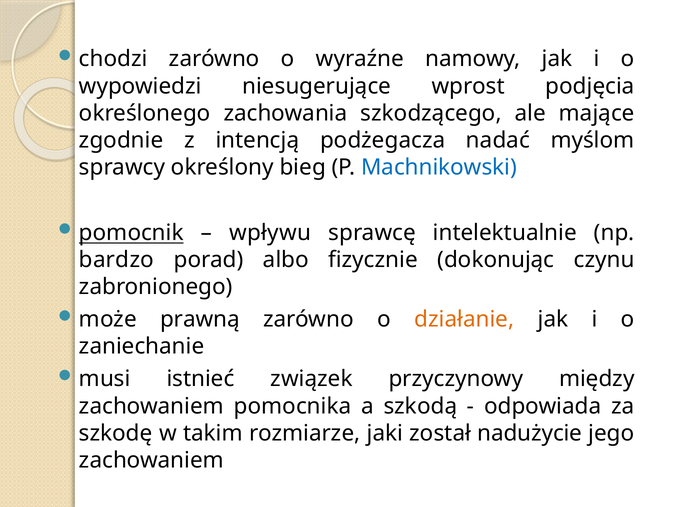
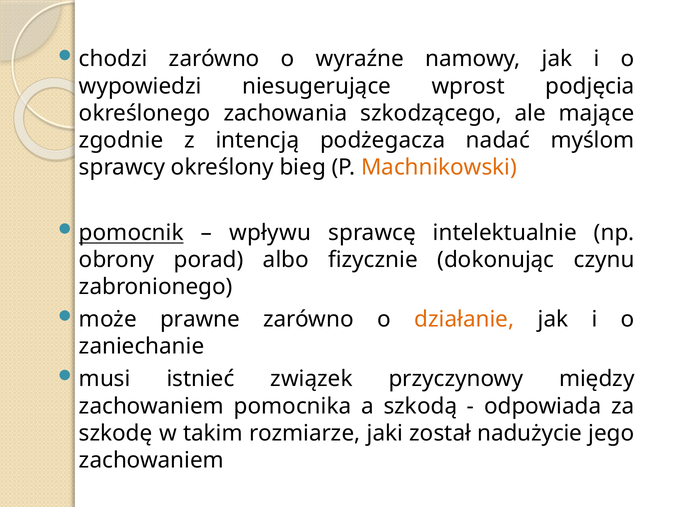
Machnikowski colour: blue -> orange (439, 167)
bardzo: bardzo -> obrony (117, 260)
prawną: prawną -> prawne (200, 319)
